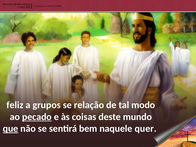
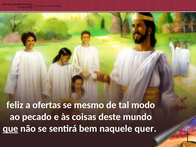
grupos: grupos -> ofertas (47, 105)
relação: relação -> mesmo (89, 105)
pecado underline: present -> none (37, 117)
